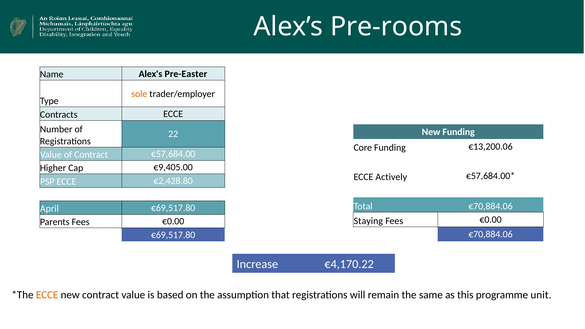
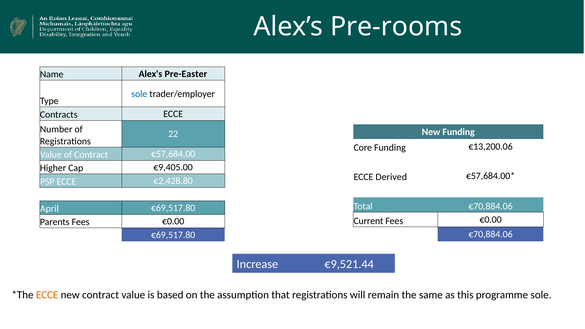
sole colour: orange -> blue (139, 94)
Actively: Actively -> Derived (391, 177)
Staying: Staying -> Current (368, 221)
€4,170.22: €4,170.22 -> €9,521.44 (349, 264)
programme unit: unit -> sole (541, 295)
